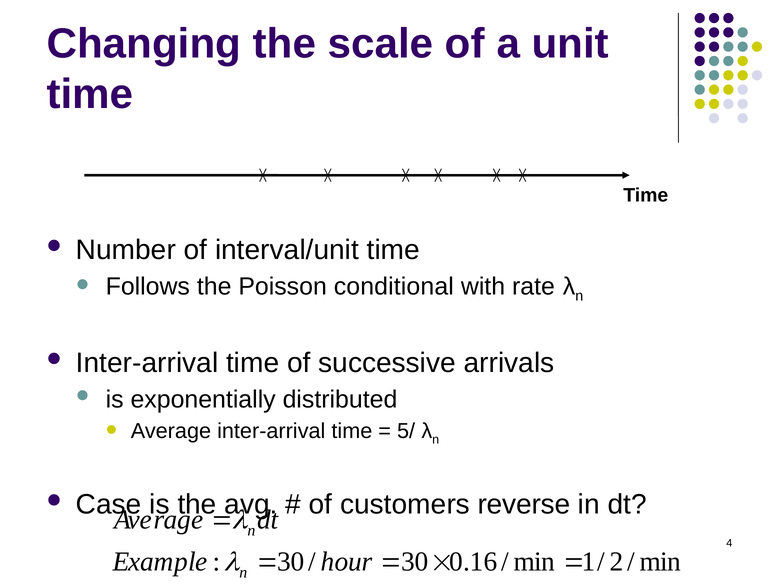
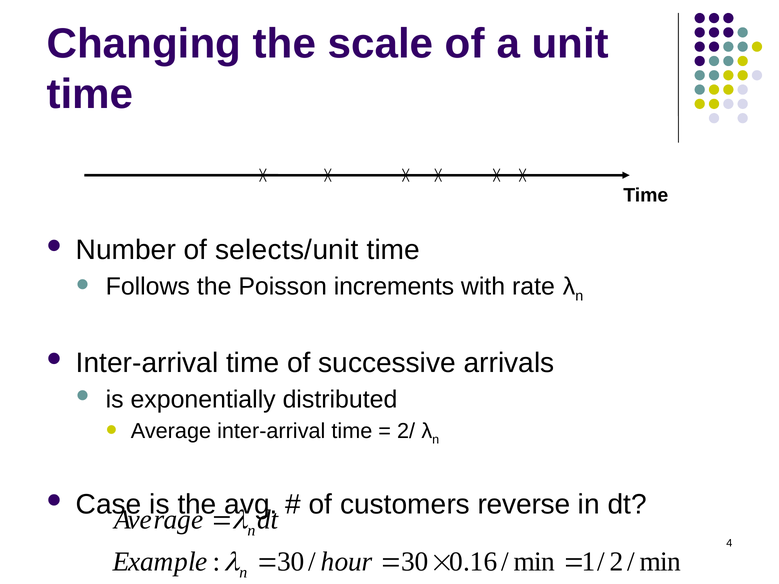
interval/unit: interval/unit -> selects/unit (287, 250)
conditional: conditional -> increments (394, 286)
5/: 5/ -> 2/ (406, 432)
